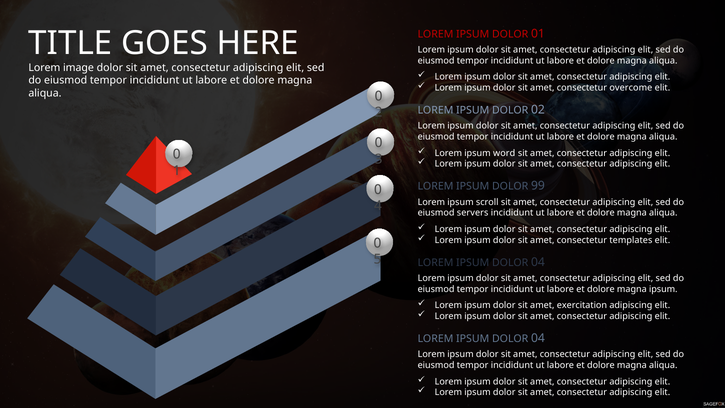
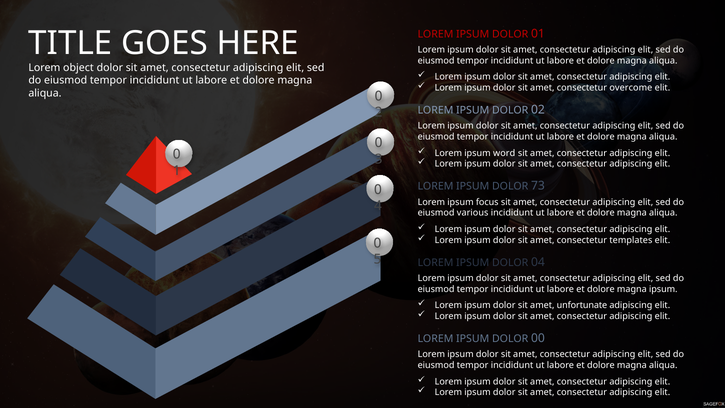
image: image -> object (78, 68)
99: 99 -> 73 (538, 186)
scroll: scroll -> focus (487, 202)
servers: servers -> various (473, 213)
exercitation: exercitation -> unfortunate (582, 305)
04: 04 -> 00 (538, 338)
